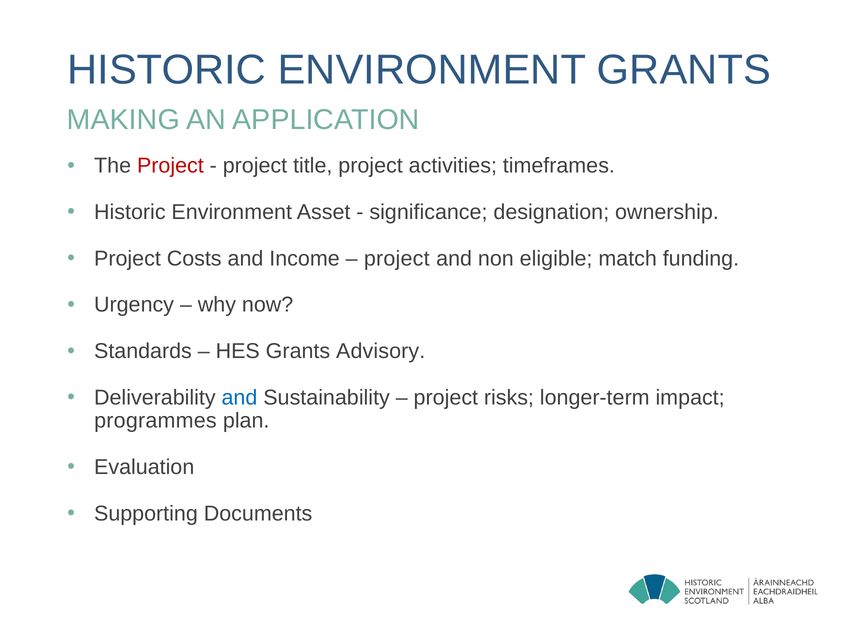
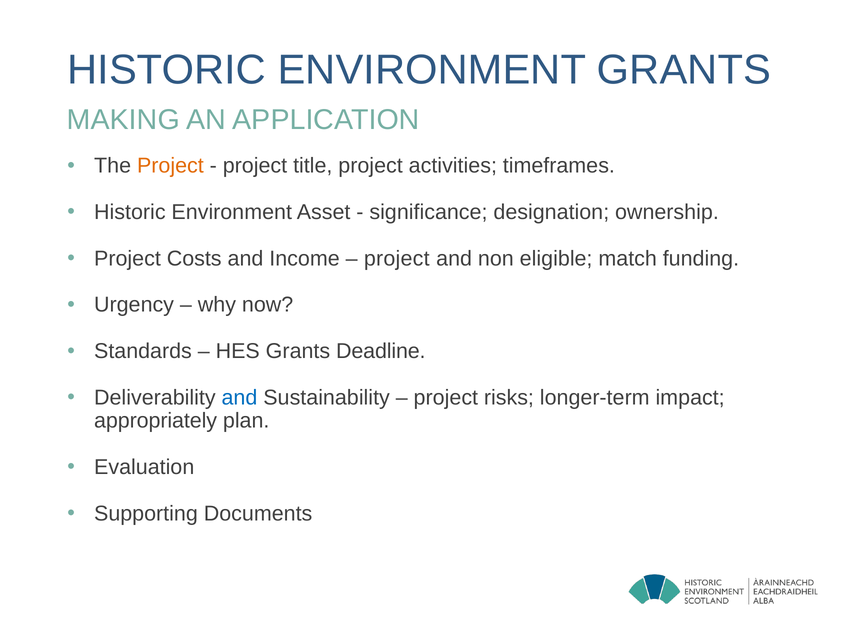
Project colour: red -> orange (170, 166)
Advisory: Advisory -> Deadline (381, 351)
programmes: programmes -> appropriately (156, 421)
